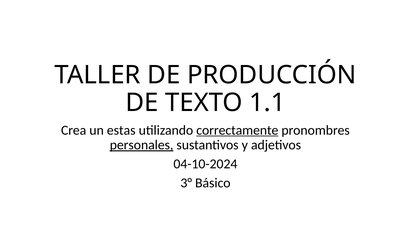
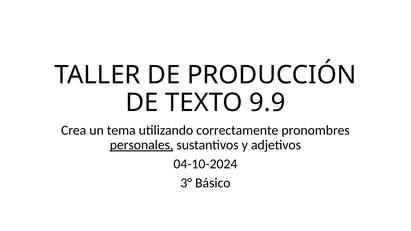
1.1: 1.1 -> 9.9 (267, 103)
estas: estas -> tema (121, 130)
correctamente underline: present -> none (237, 130)
